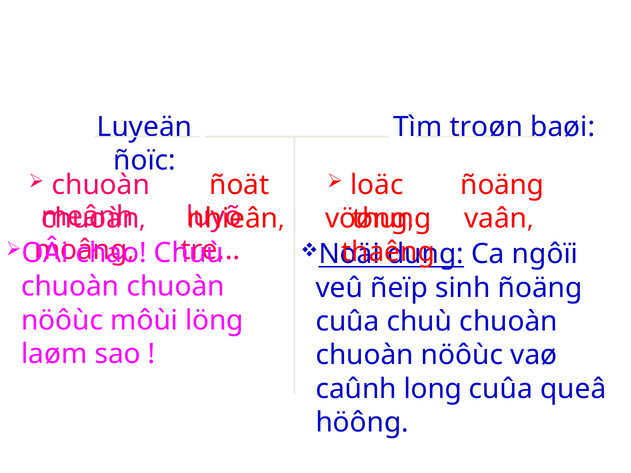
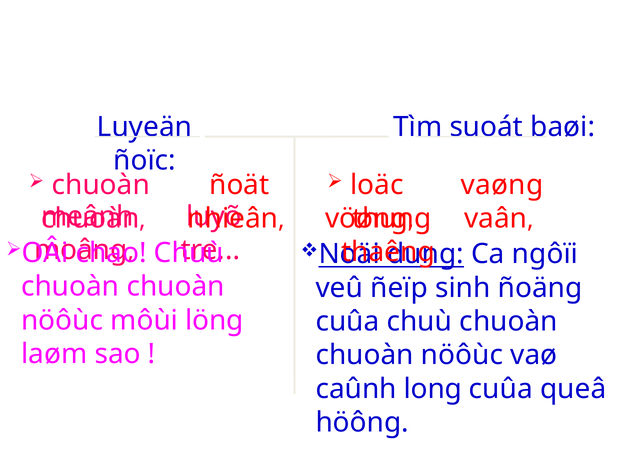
troøn: troøn -> suoát (486, 127)
ñoäng: ñoäng -> vaøng (502, 185)
